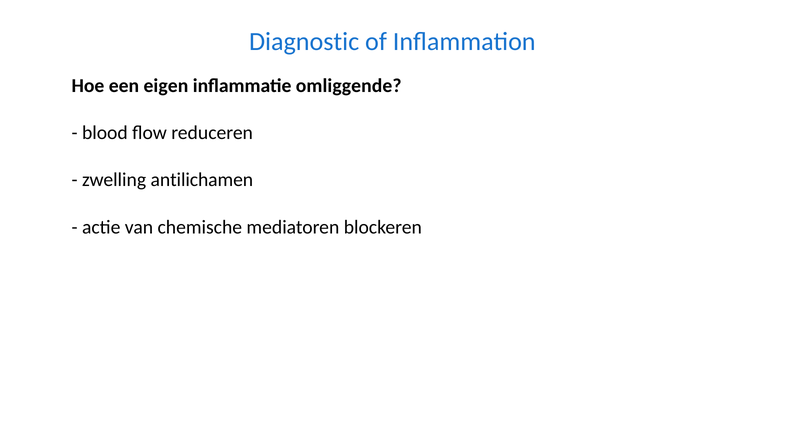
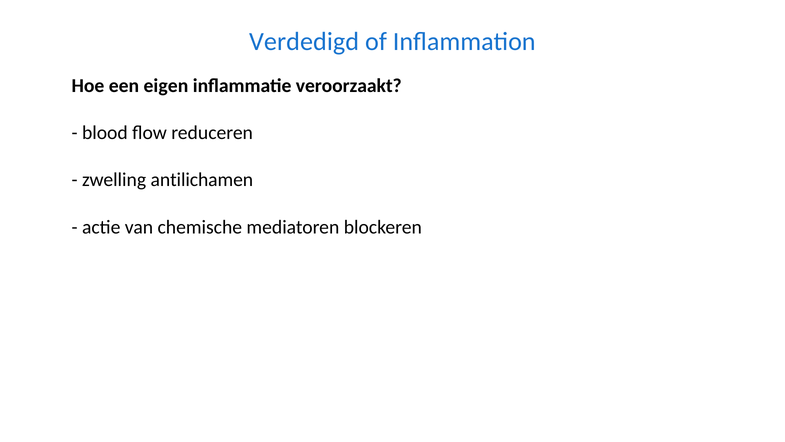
Diagnostic: Diagnostic -> Verdedigd (304, 42)
omliggende: omliggende -> veroorzaakt (349, 86)
